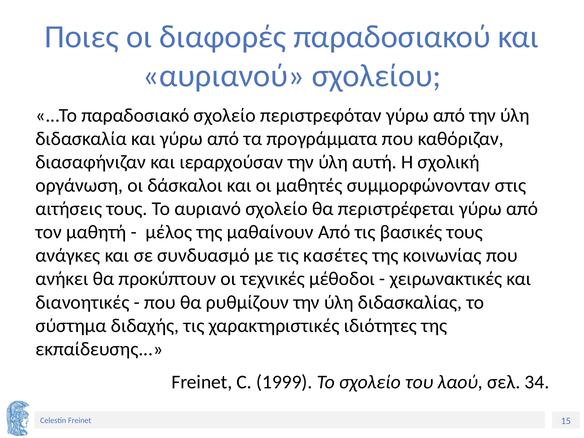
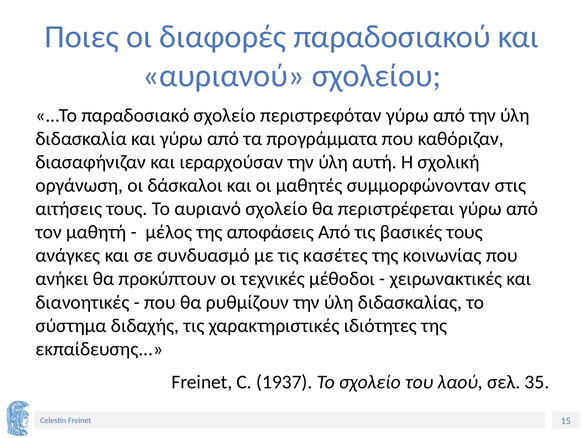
μαθαίνουν: μαθαίνουν -> αποφάσεις (270, 232)
1999: 1999 -> 1937 (284, 382)
34: 34 -> 35 (537, 382)
